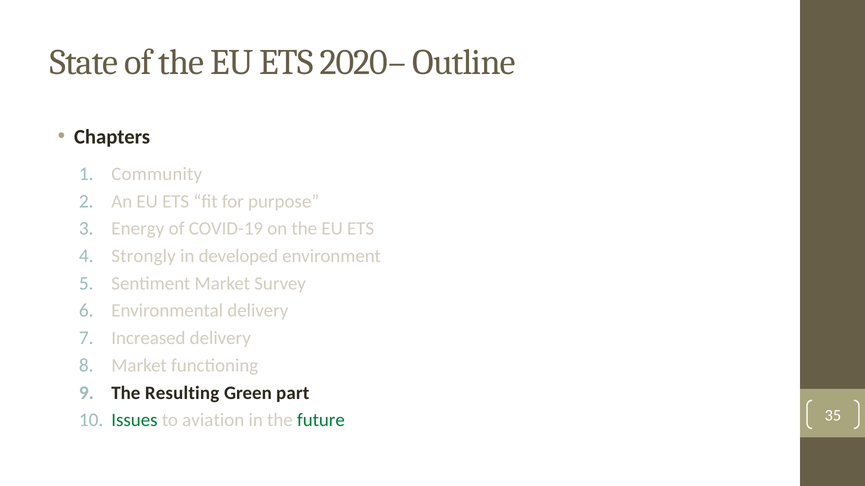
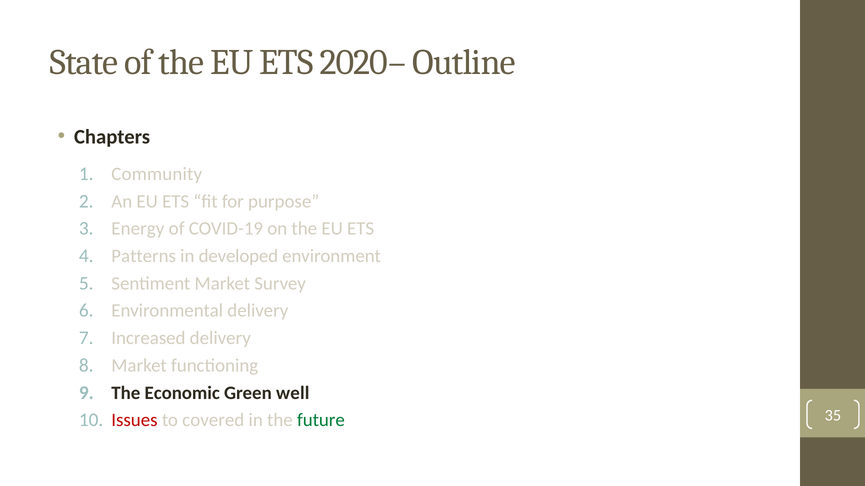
Strongly: Strongly -> Patterns (144, 256)
Resulting: Resulting -> Economic (182, 393)
part: part -> well (293, 393)
Issues colour: green -> red (134, 421)
aviation: aviation -> covered (213, 421)
